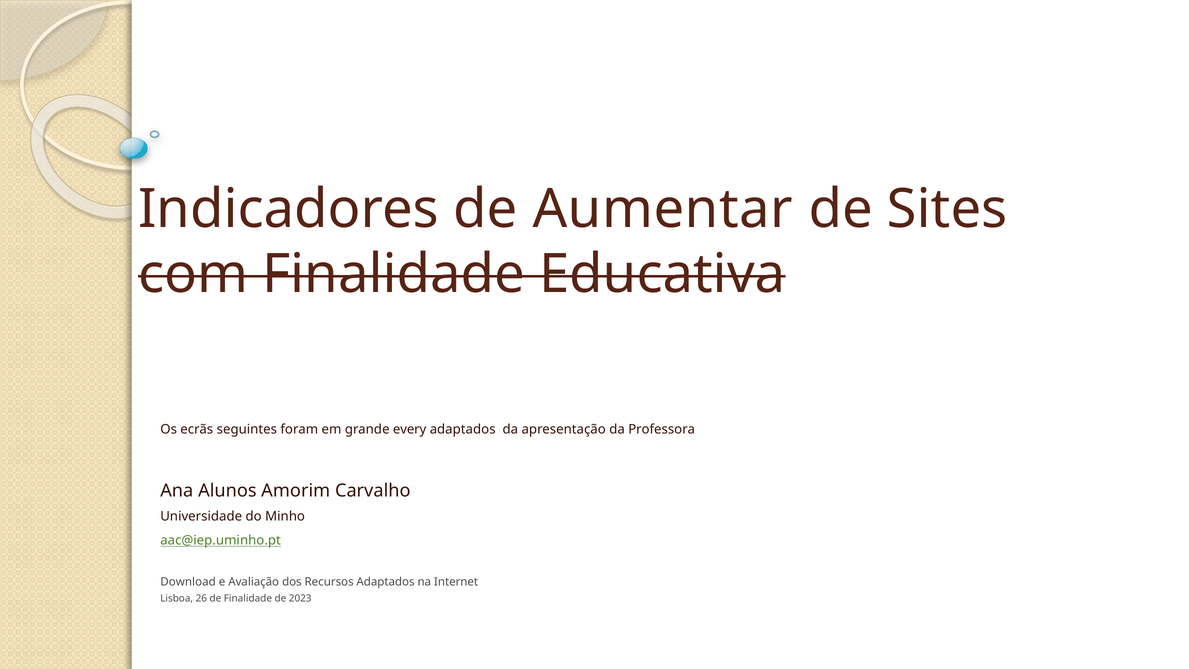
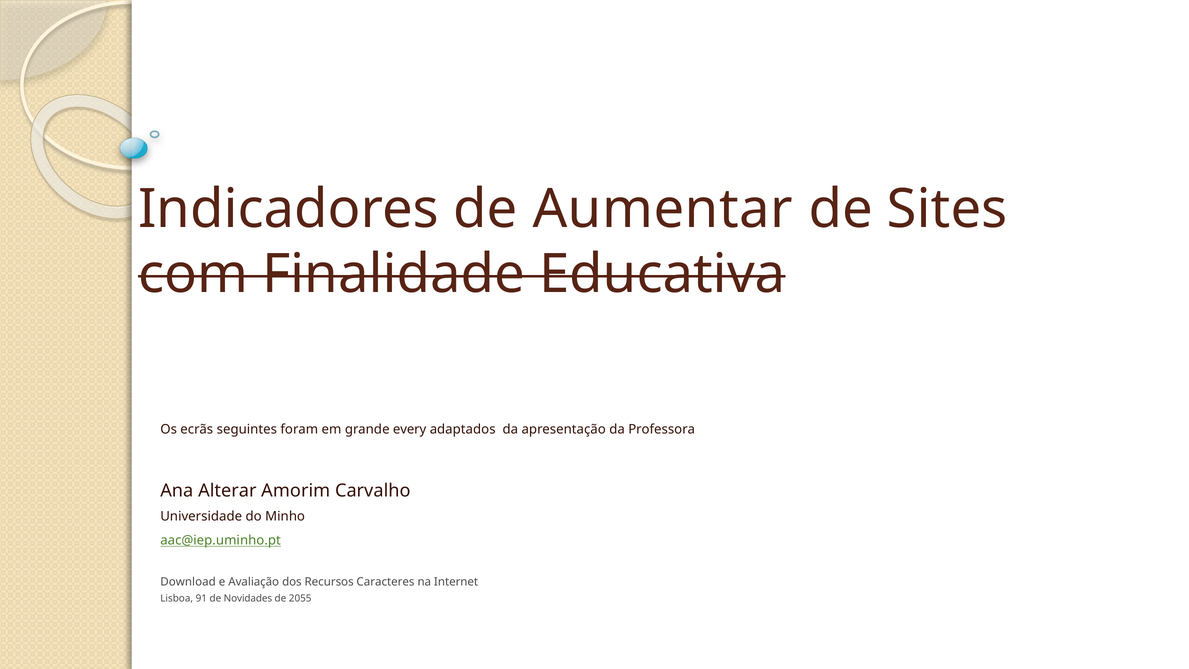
Alunos: Alunos -> Alterar (227, 491)
Recursos Adaptados: Adaptados -> Caracteres (386, 582)
26: 26 -> 91 (201, 598)
de Finalidade: Finalidade -> Novidades (248, 598)
2023: 2023 -> 2055 (300, 598)
